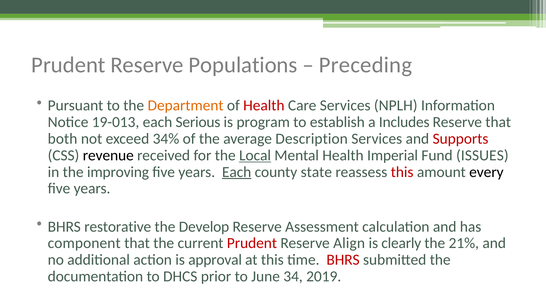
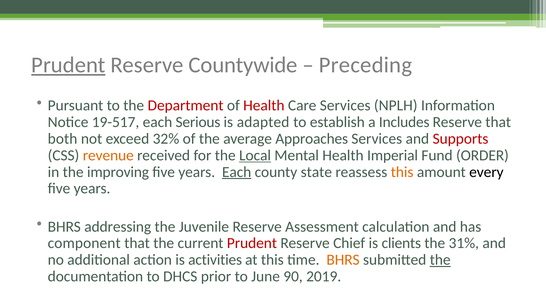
Prudent underline: none -> present (68, 65)
Populations: Populations -> Countywide (243, 65)
Department colour: orange -> red (186, 106)
19-013: 19-013 -> 19-517 (116, 122)
program: program -> adapted (263, 122)
34%: 34% -> 32% (166, 139)
Description: Description -> Approaches (312, 139)
revenue colour: black -> orange (108, 155)
ISSUES: ISSUES -> ORDER (482, 155)
this colour: red -> orange (402, 172)
restorative: restorative -> addressing (118, 227)
Develop: Develop -> Juvenile (204, 227)
Align: Align -> Chief (349, 243)
clearly: clearly -> clients (401, 243)
21%: 21% -> 31% (464, 243)
approval: approval -> activities (215, 260)
BHRS colour: red -> orange (343, 260)
the underline: none -> present (440, 260)
34: 34 -> 90 (293, 277)
